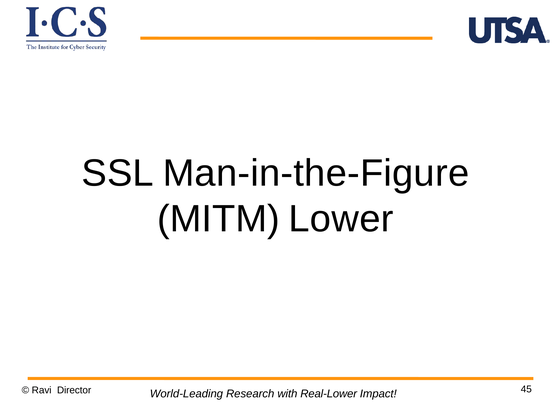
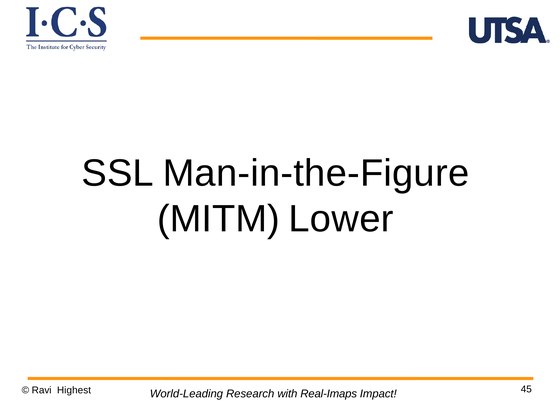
Director: Director -> Highest (74, 390)
Real-Lower: Real-Lower -> Real-Imaps (329, 394)
